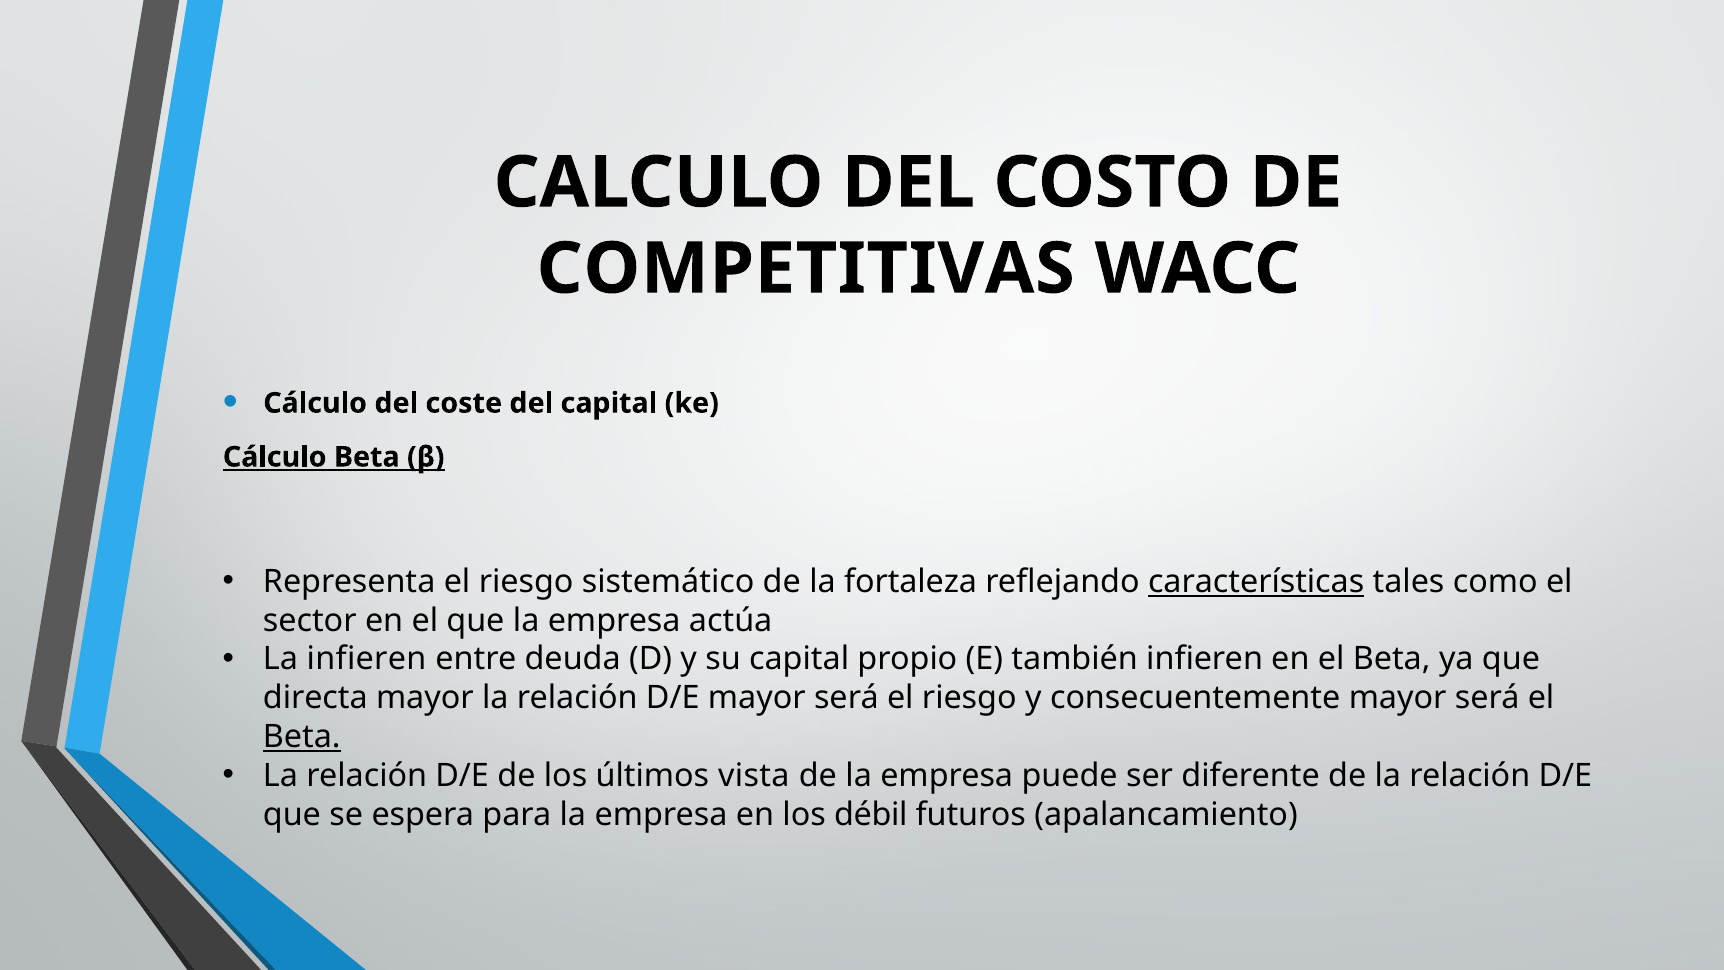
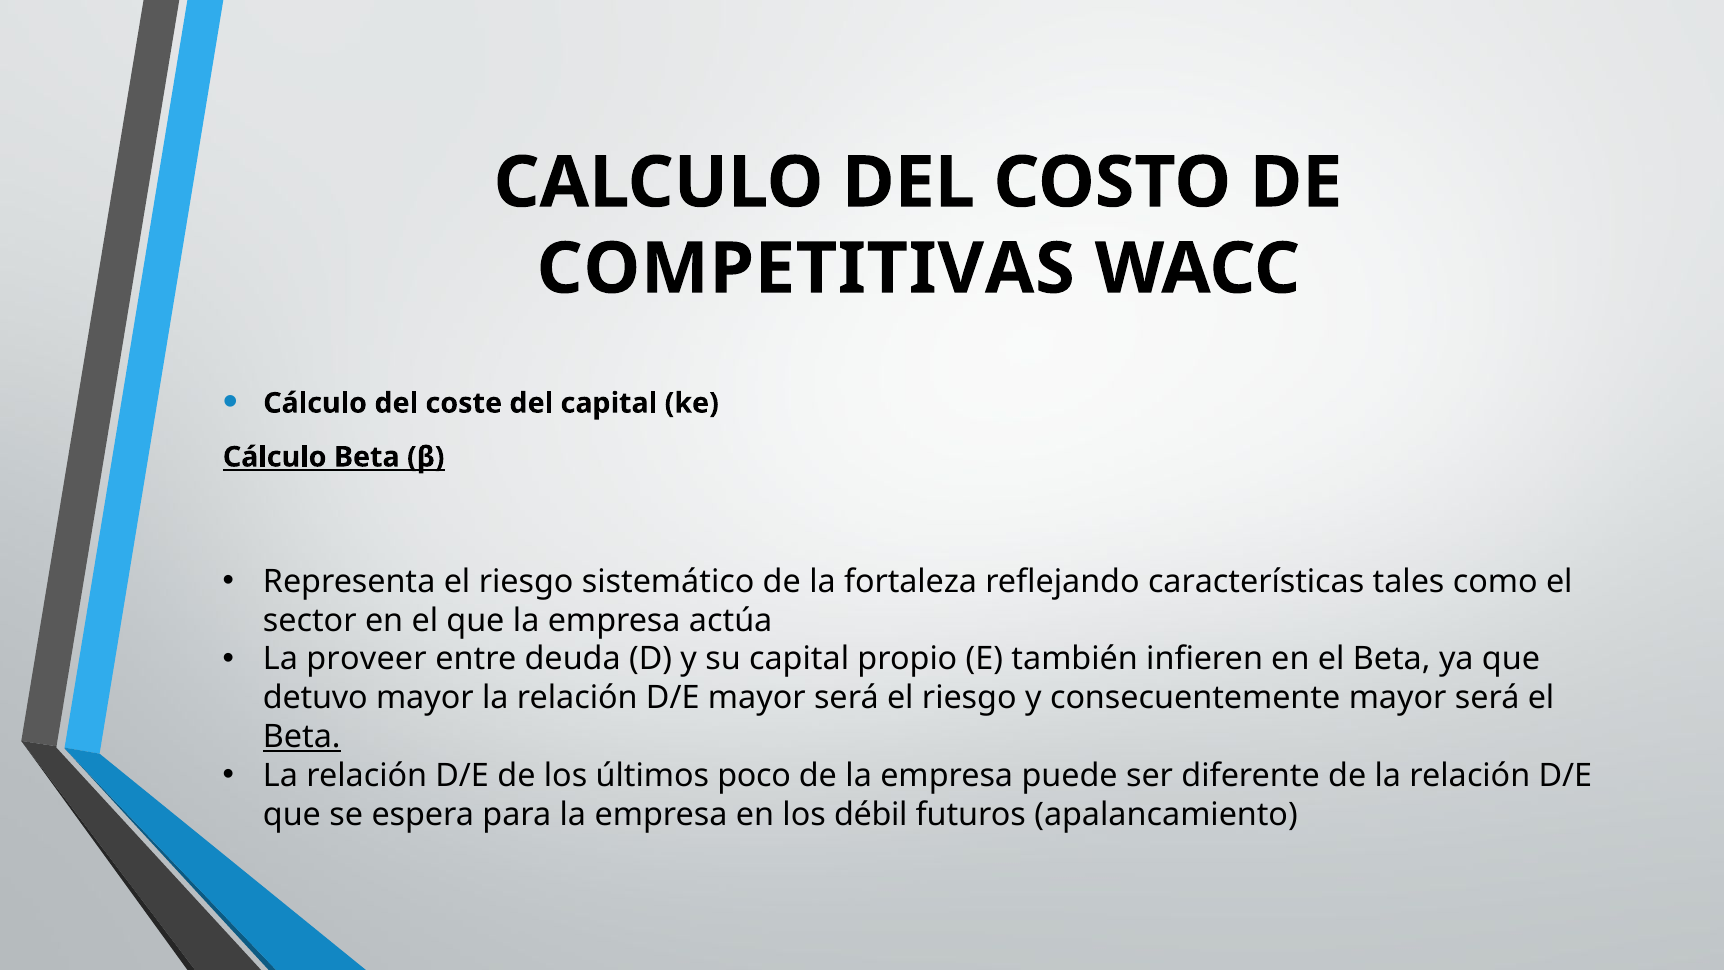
características underline: present -> none (1256, 582)
La infieren: infieren -> proveer (367, 659)
directa: directa -> detuvo (315, 698)
vista: vista -> poco (754, 776)
